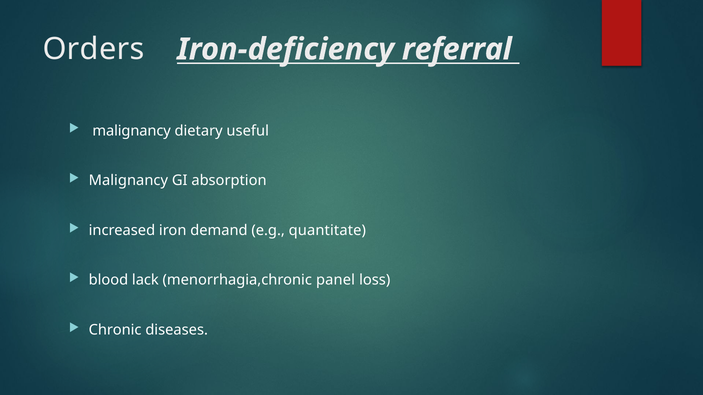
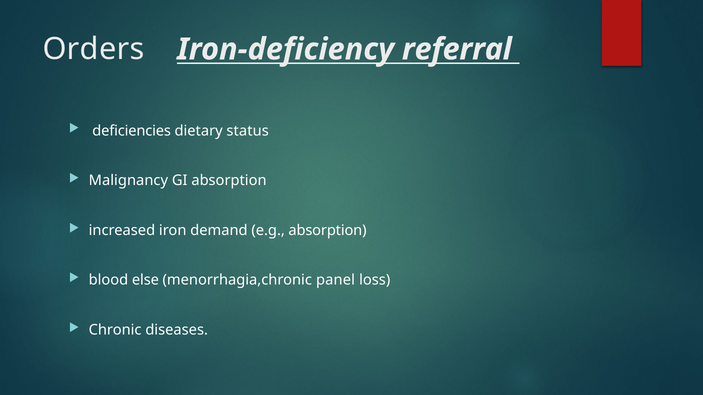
malignancy: malignancy -> deficiencies (132, 131)
useful: useful -> status (248, 131)
e.g quantitate: quantitate -> absorption (327, 231)
lack: lack -> else (145, 280)
